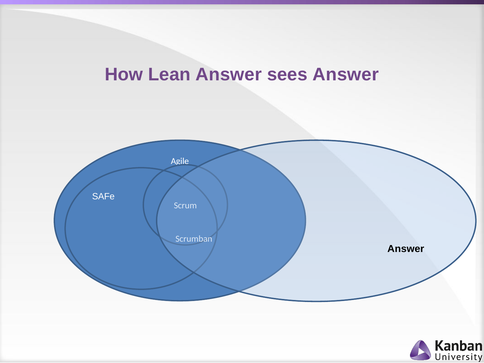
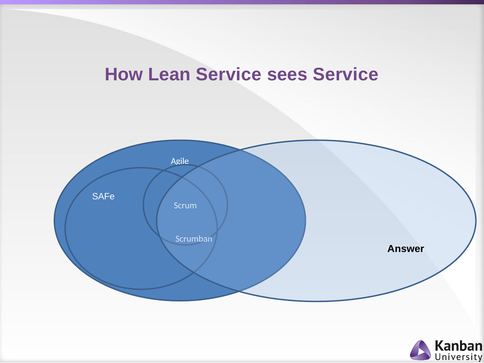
Lean Answer: Answer -> Service (229, 74)
sees Answer: Answer -> Service (346, 74)
